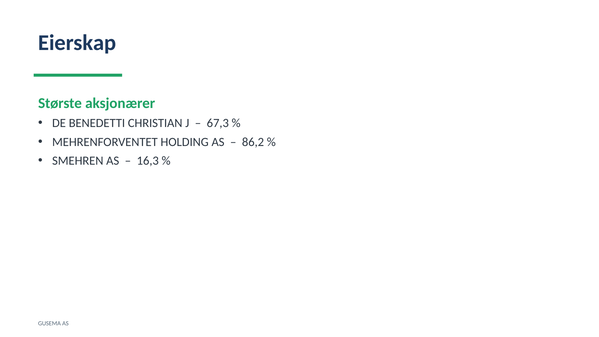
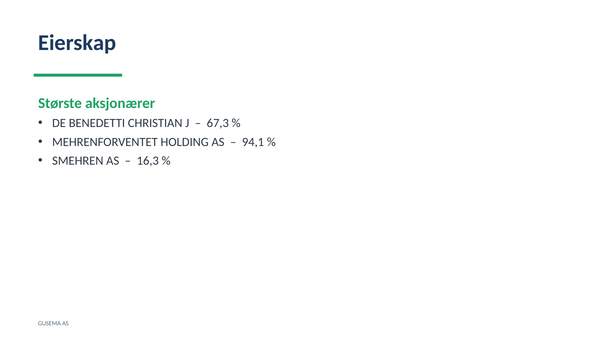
86,2: 86,2 -> 94,1 (253, 142)
